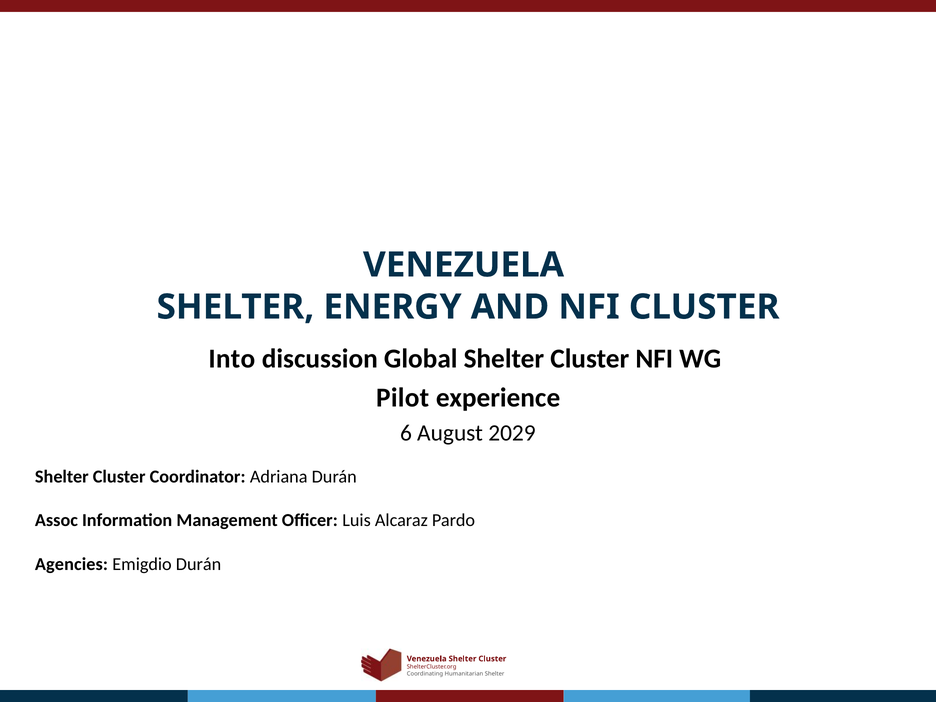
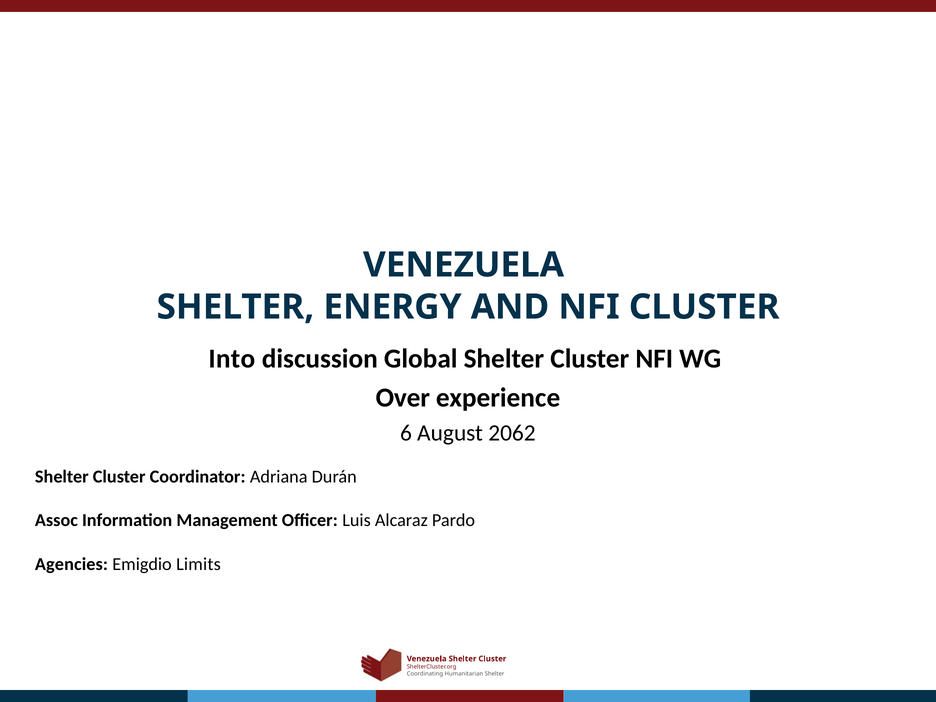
Pilot: Pilot -> Over (403, 398)
2029: 2029 -> 2062 (512, 433)
Emigdio Durán: Durán -> Limits (198, 564)
